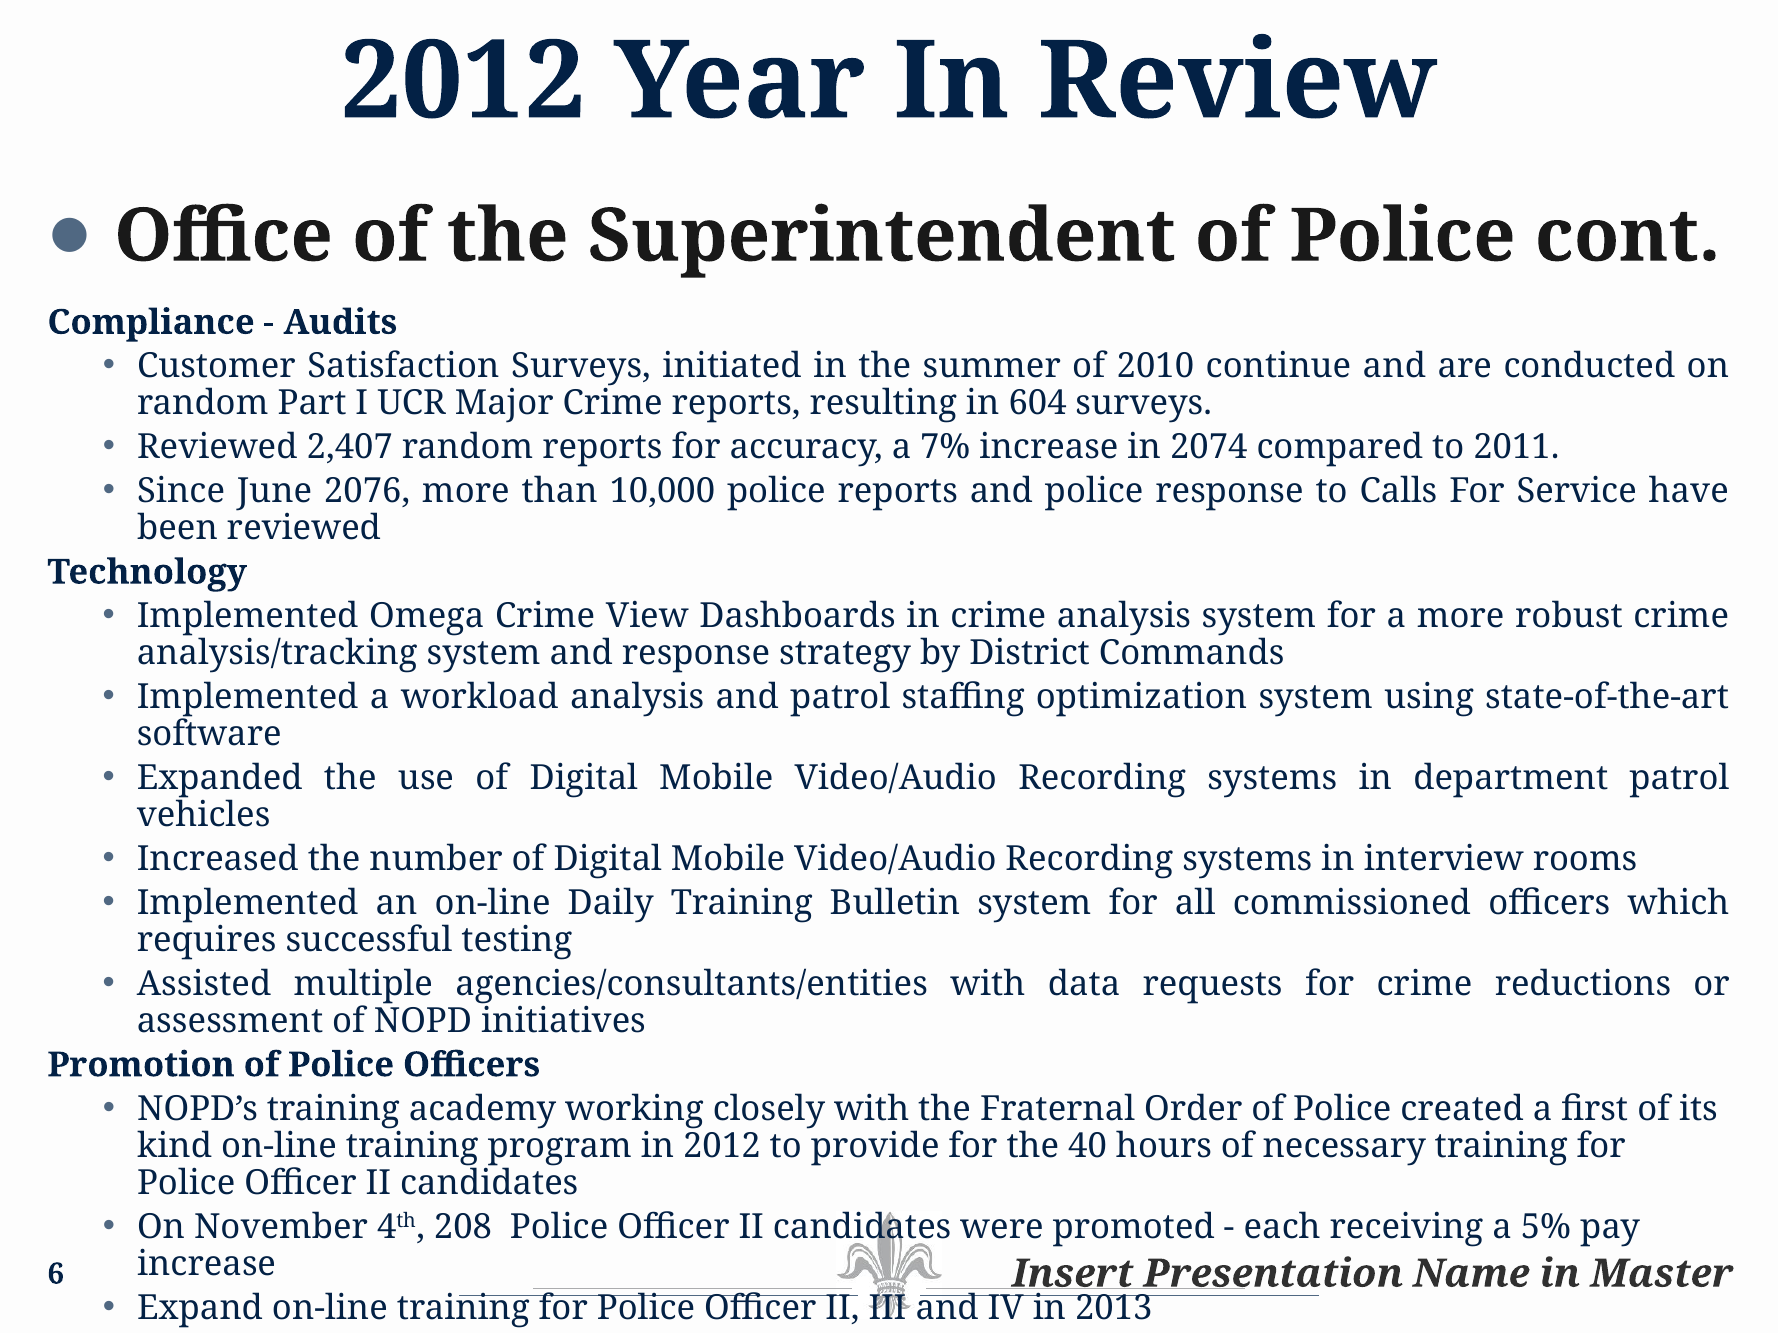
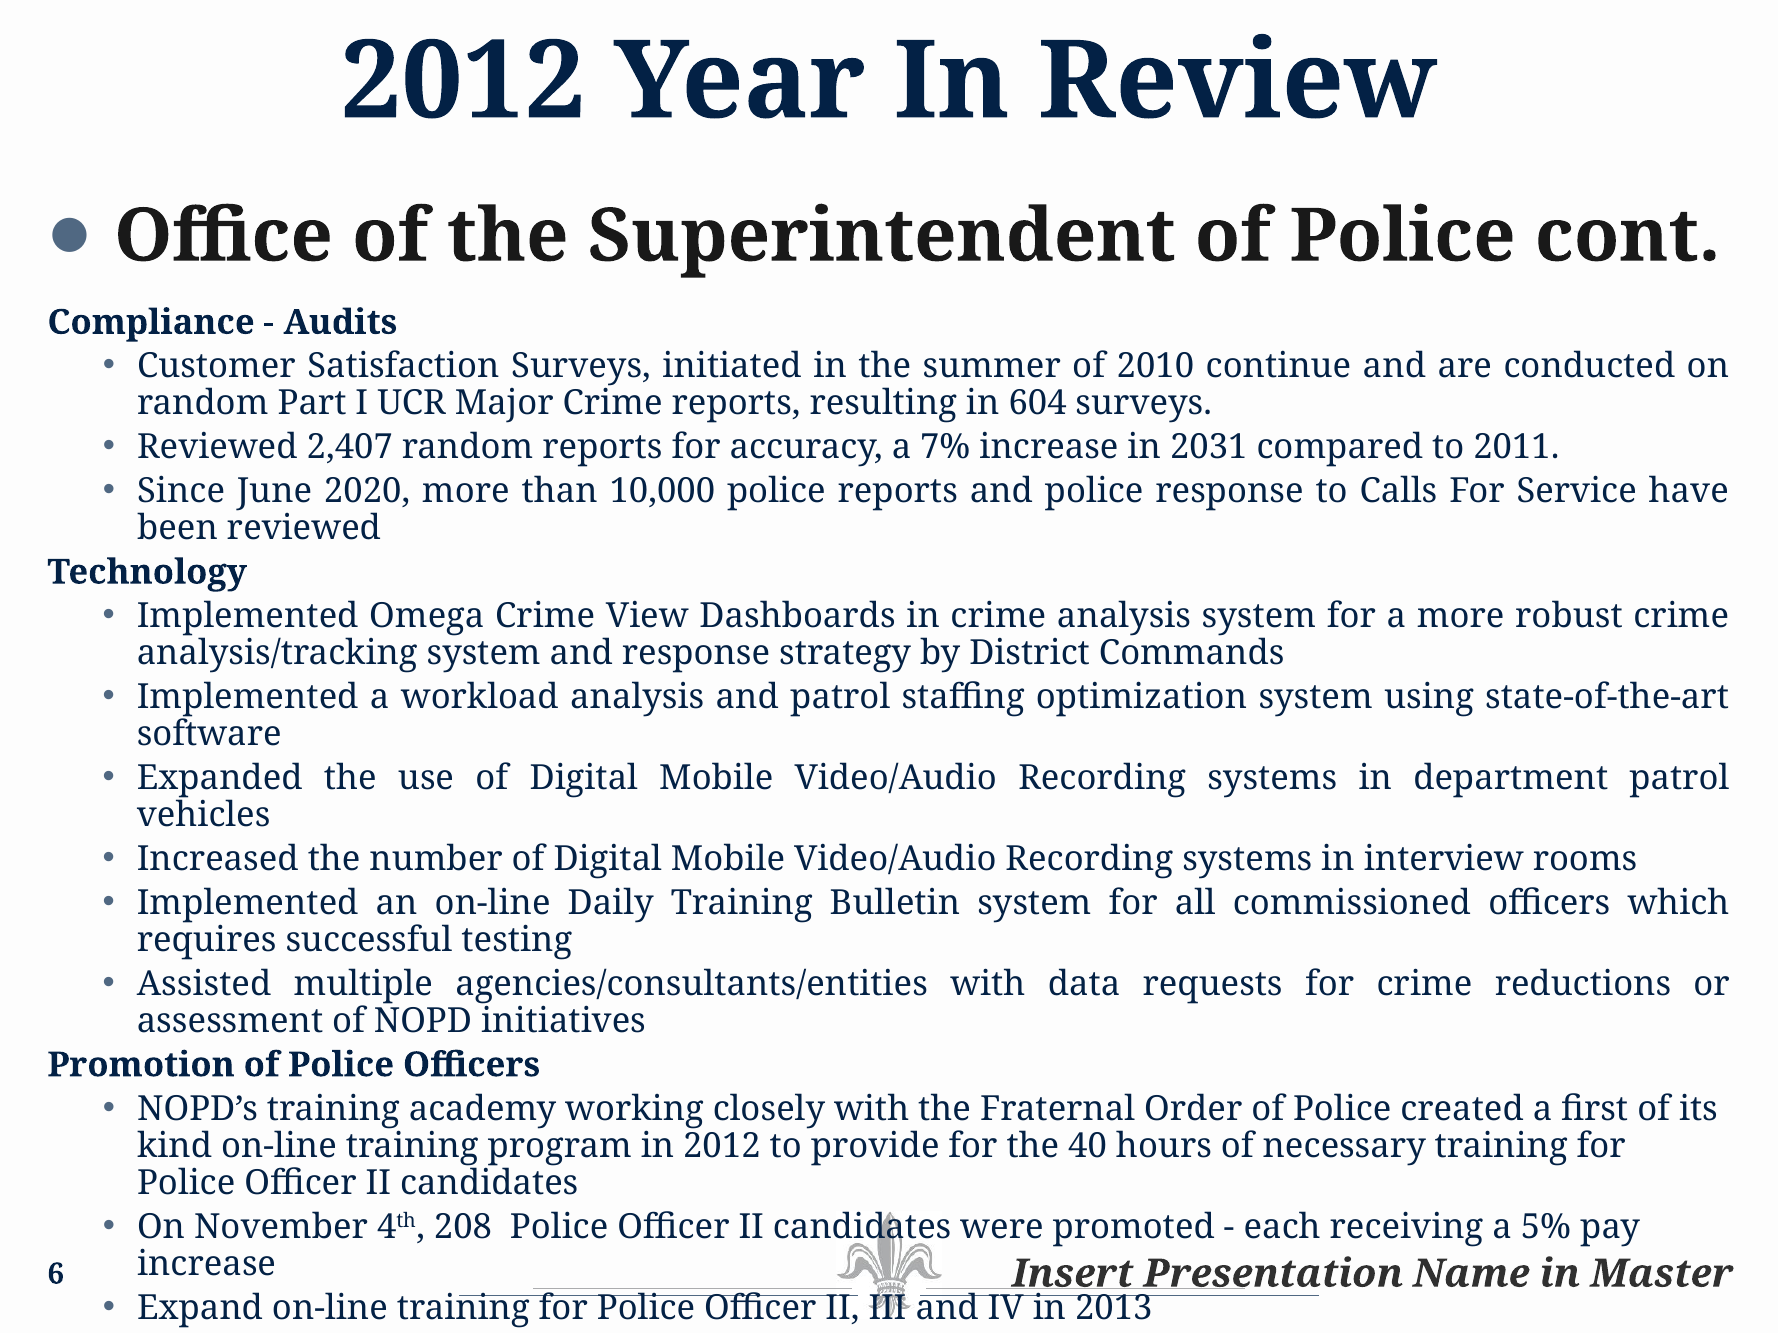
2074: 2074 -> 2031 (1209, 447)
2076: 2076 -> 2020 (367, 491)
